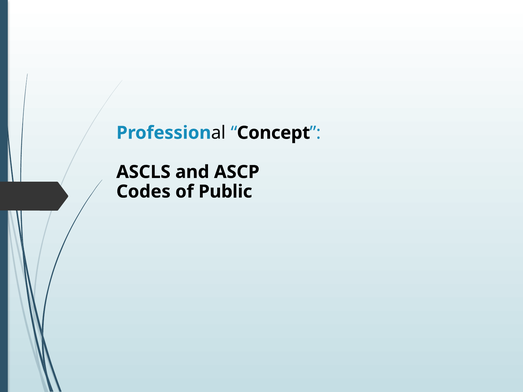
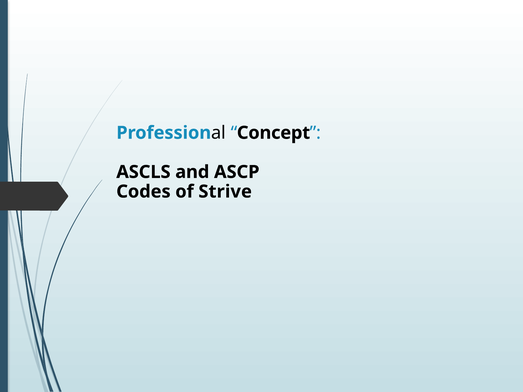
Public: Public -> Strive (225, 192)
